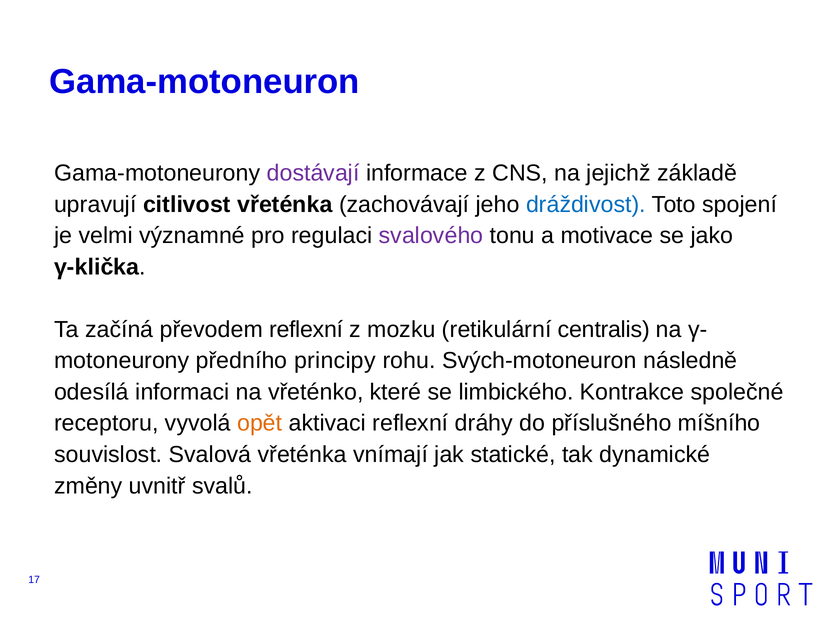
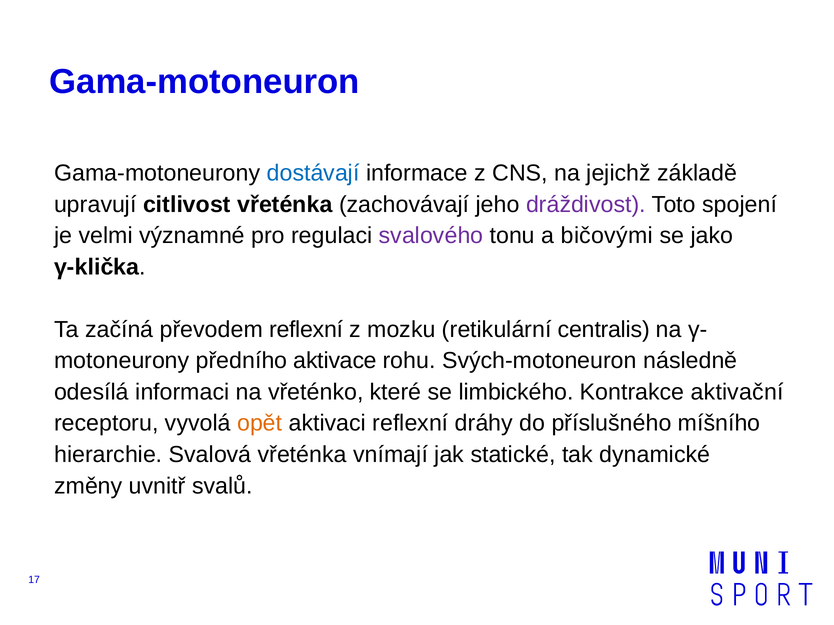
dostávají colour: purple -> blue (313, 173)
dráždivost colour: blue -> purple (586, 205)
motivace: motivace -> bičovými (607, 236)
principy: principy -> aktivace (335, 361)
společné: společné -> aktivační (737, 392)
souvislost: souvislost -> hierarchie (108, 455)
